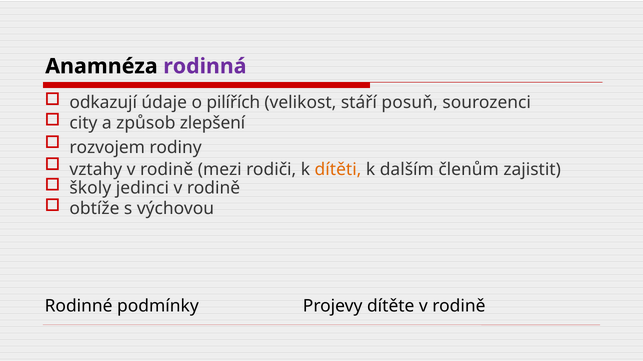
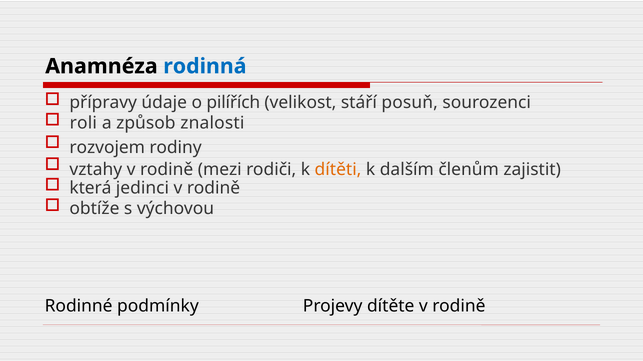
rodinná colour: purple -> blue (205, 66)
odkazují: odkazují -> přípravy (103, 103)
city: city -> roli (83, 123)
zlepšení: zlepšení -> znalosti (212, 123)
školy: školy -> která (90, 188)
